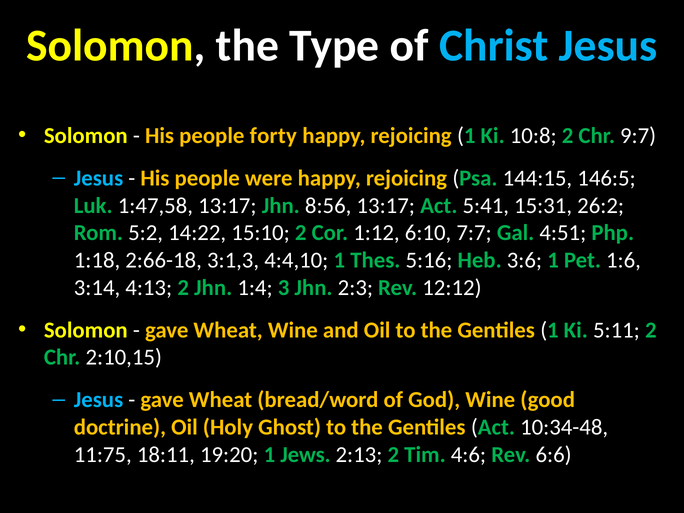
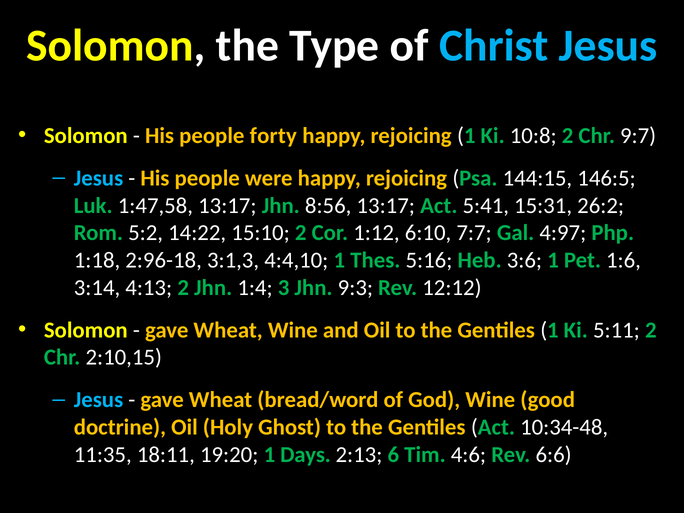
4:51: 4:51 -> 4:97 (563, 233)
2:66-18: 2:66-18 -> 2:96-18 (164, 260)
2:3: 2:3 -> 9:3 (355, 288)
11:75: 11:75 -> 11:35 (103, 455)
Jews: Jews -> Days (305, 455)
2:13 2: 2 -> 6 (393, 455)
